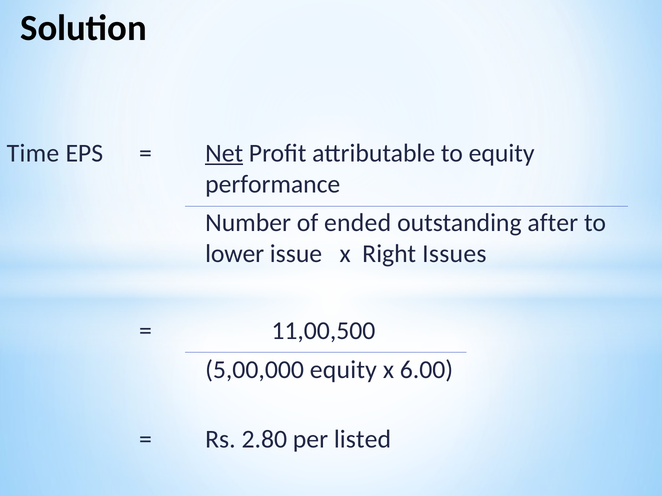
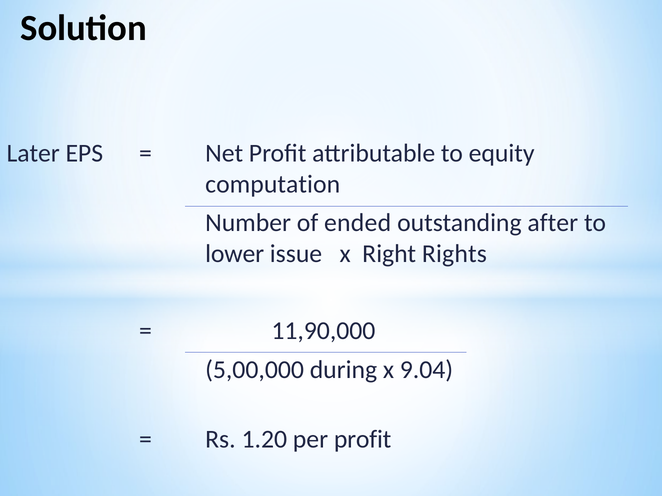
Time: Time -> Later (33, 153)
Net underline: present -> none (224, 153)
performance: performance -> computation (273, 184)
Issues: Issues -> Rights (454, 254)
11,00,500: 11,00,500 -> 11,90,000 (323, 331)
5,00,000 equity: equity -> during (343, 370)
6.00: 6.00 -> 9.04 (426, 370)
2.80: 2.80 -> 1.20 (264, 440)
per listed: listed -> profit (363, 440)
